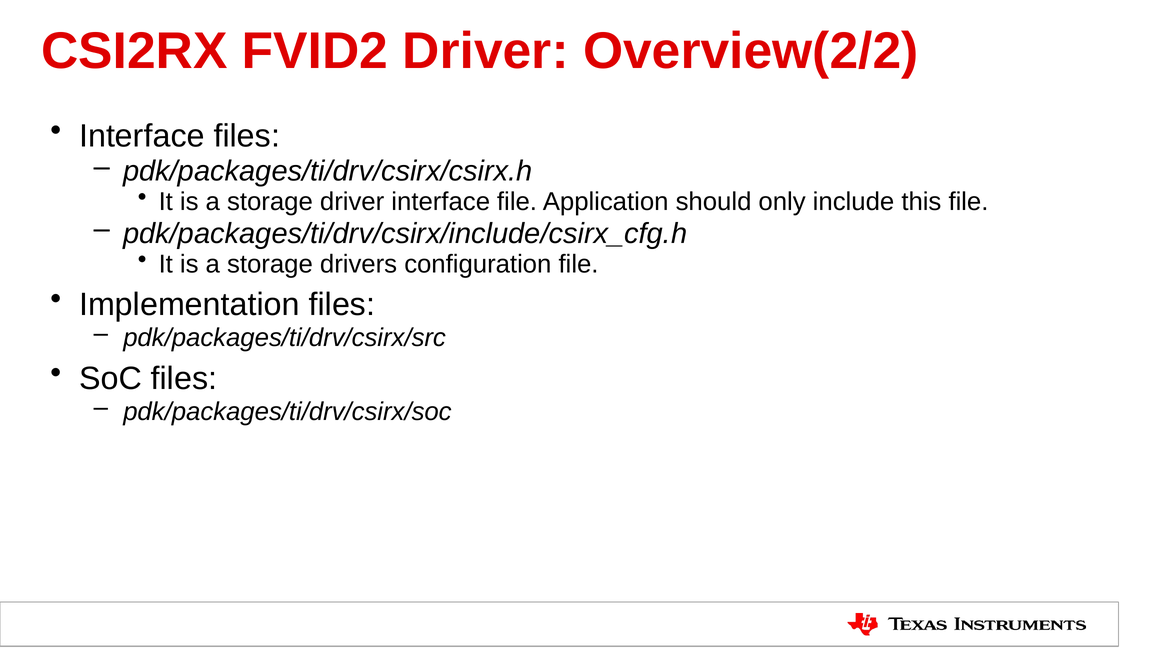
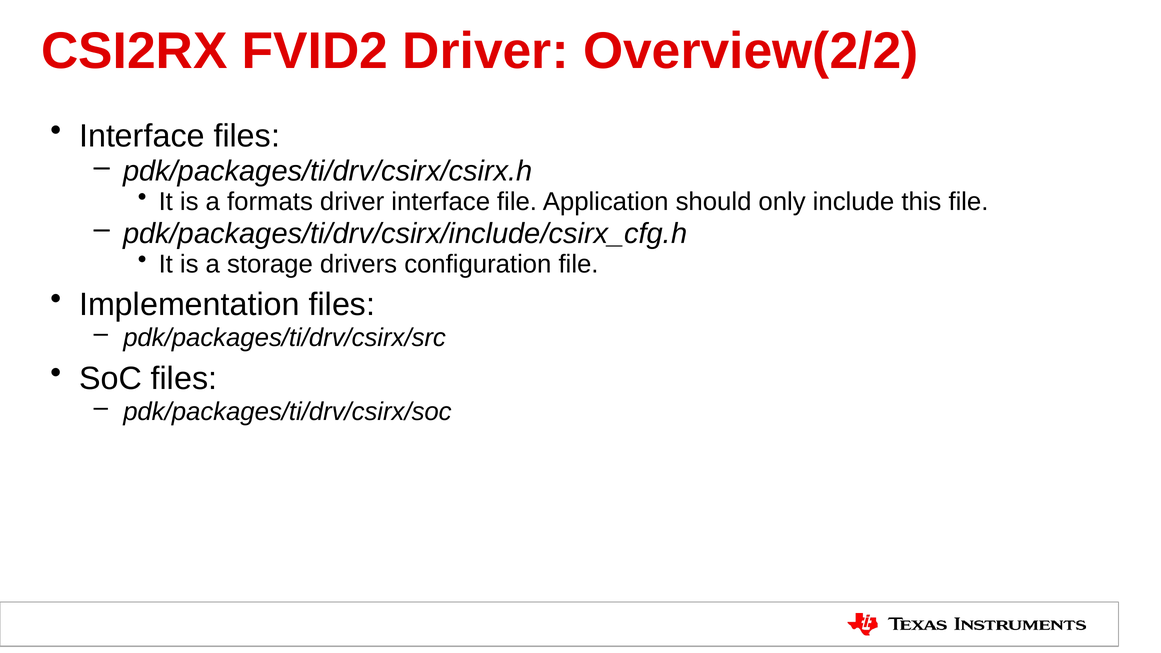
storage: storage -> formats (270, 202)
